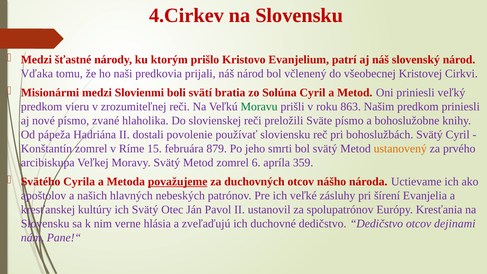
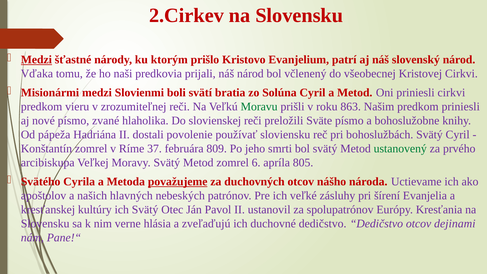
4.Cirkev: 4.Cirkev -> 2.Cirkev (186, 15)
Medzi underline: none -> present (36, 60)
priniesli veľký: veľký -> cirkvi (451, 93)
15: 15 -> 37 (154, 149)
879: 879 -> 809 (217, 149)
ustanovený colour: orange -> green (400, 149)
359: 359 -> 805 (303, 163)
